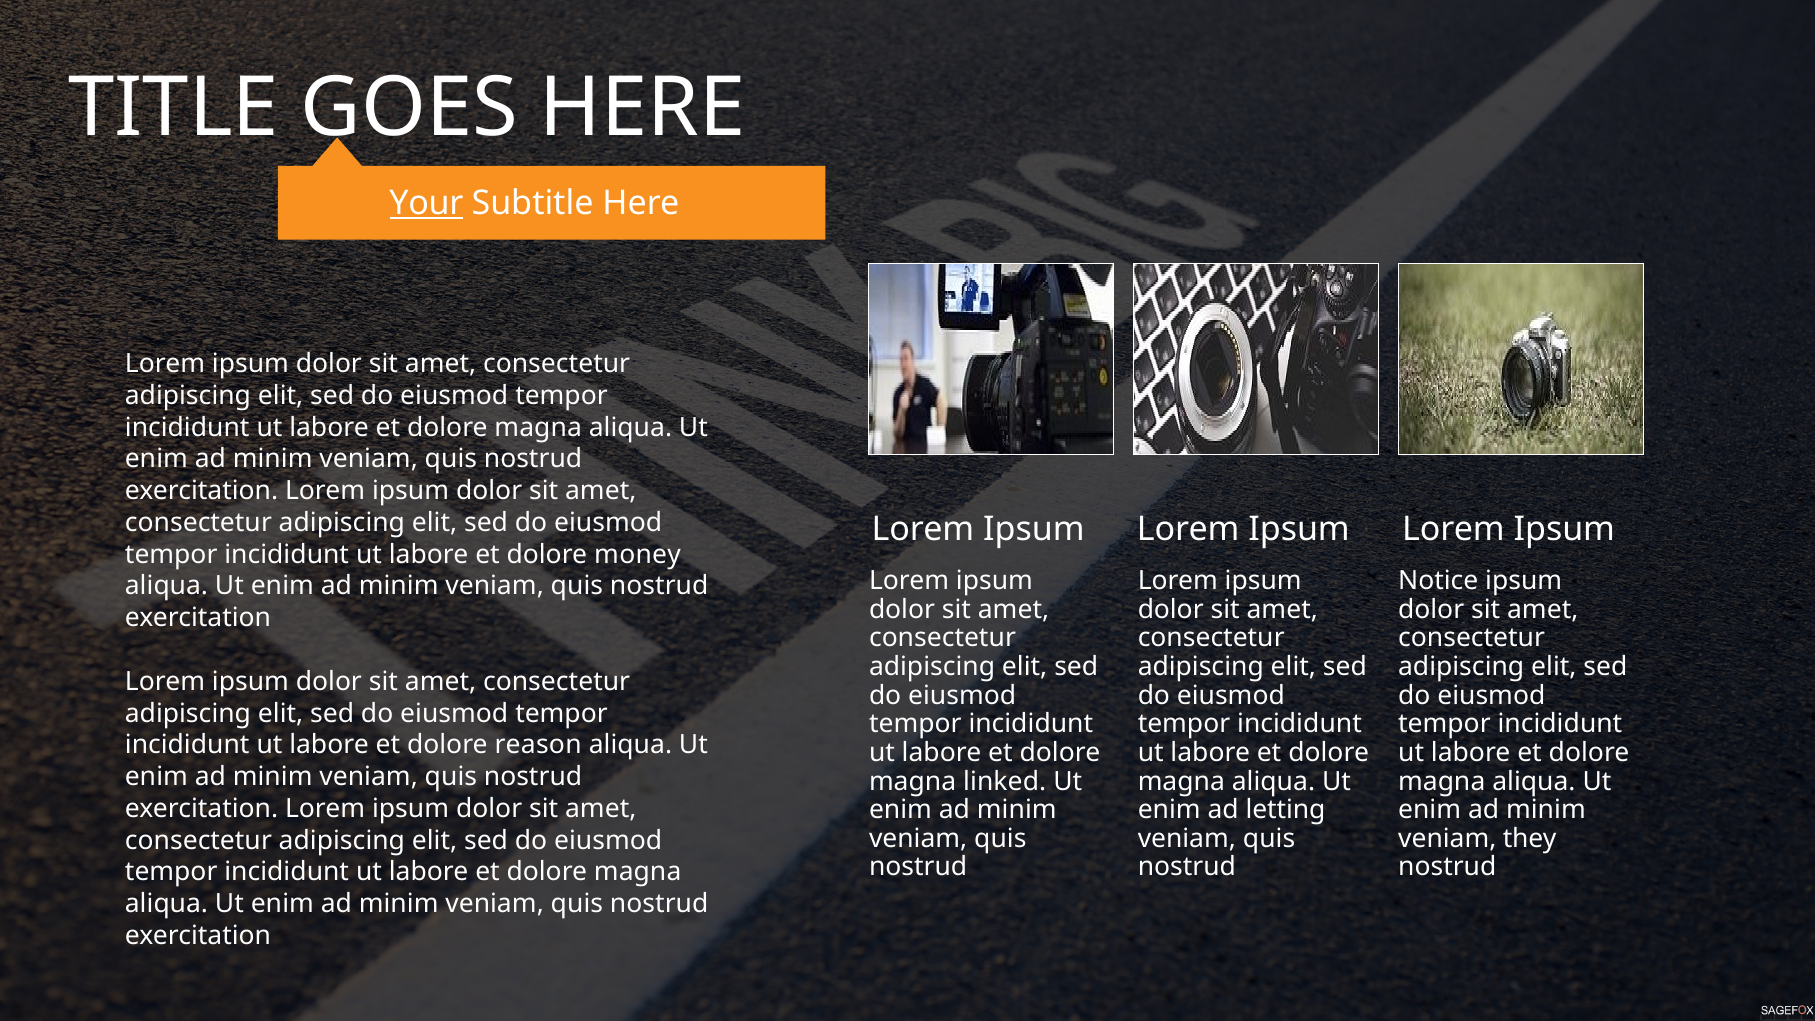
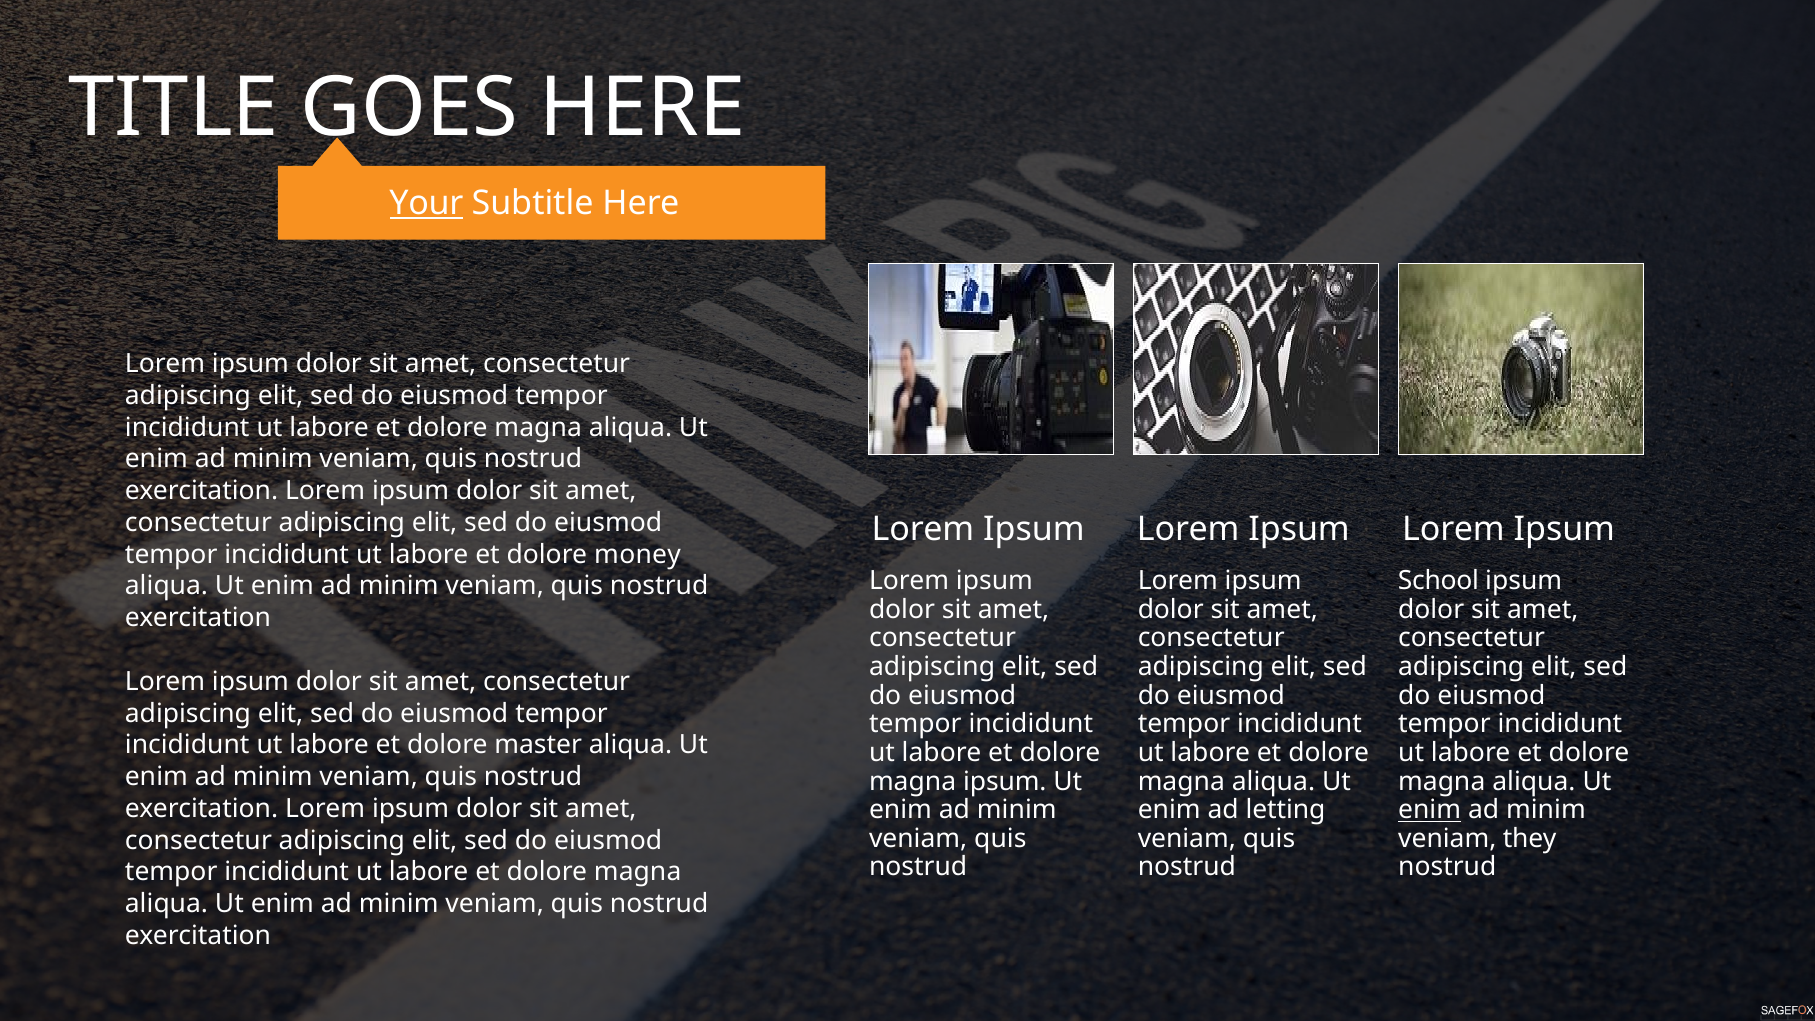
Notice: Notice -> School (1438, 581)
reason: reason -> master (538, 745)
magna linked: linked -> ipsum (1005, 781)
enim underline: none -> present (1430, 810)
